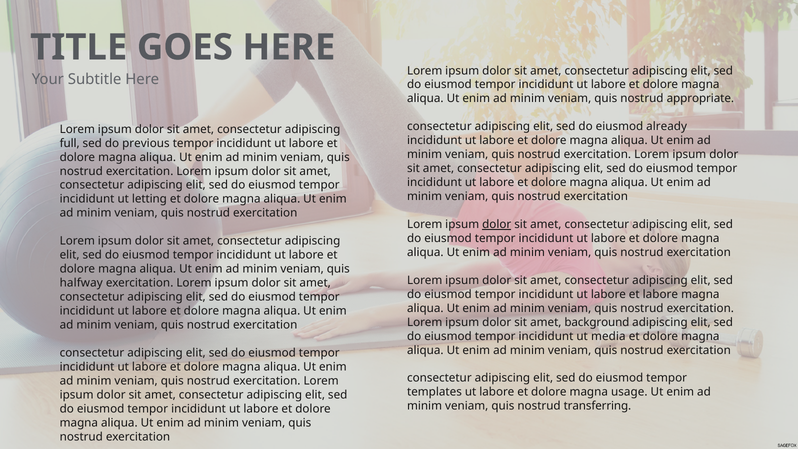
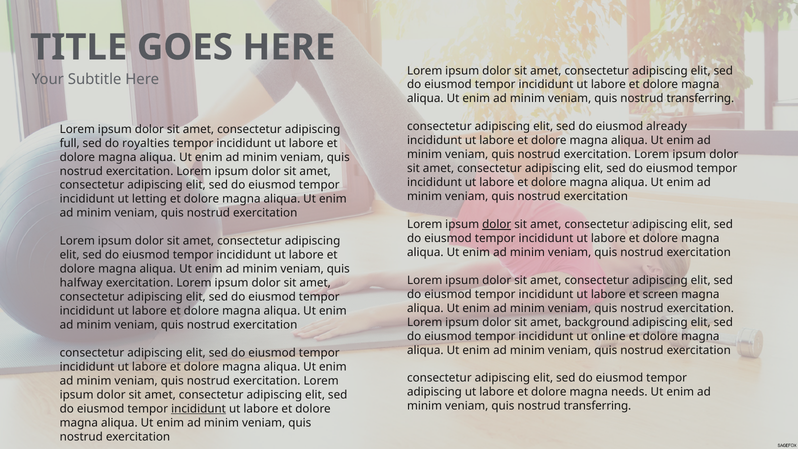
appropriate: appropriate -> transferring (700, 99)
previous: previous -> royalties (146, 143)
et labore: labore -> screen (660, 294)
media: media -> online (608, 336)
templates: templates -> adipiscing (434, 392)
usage: usage -> needs (629, 392)
incididunt underline: none -> present (199, 409)
